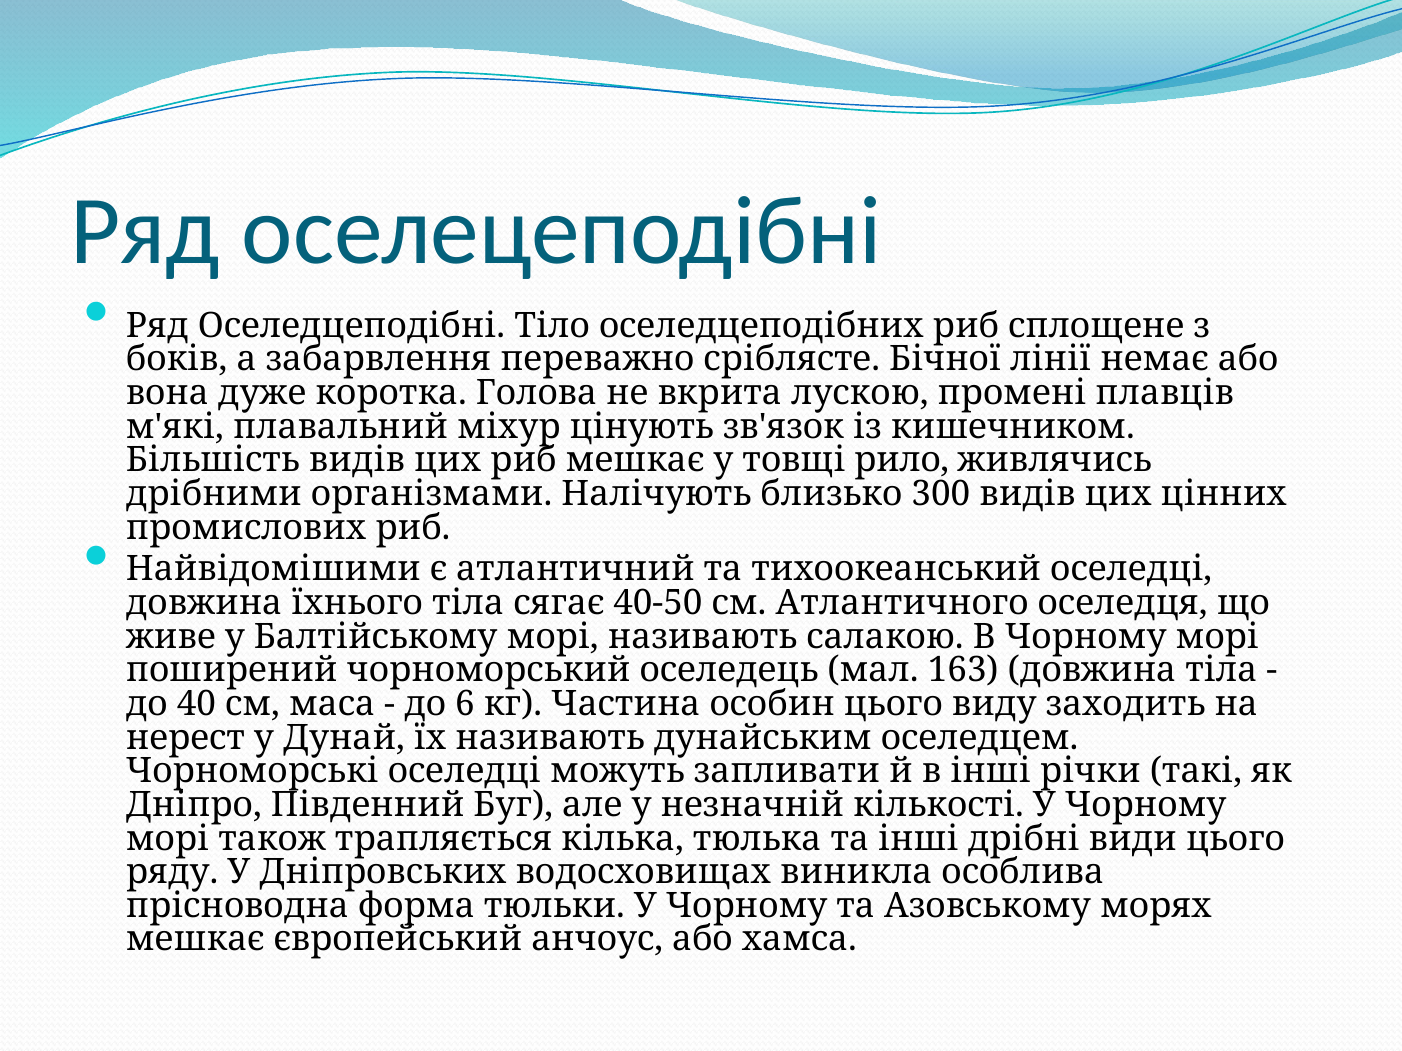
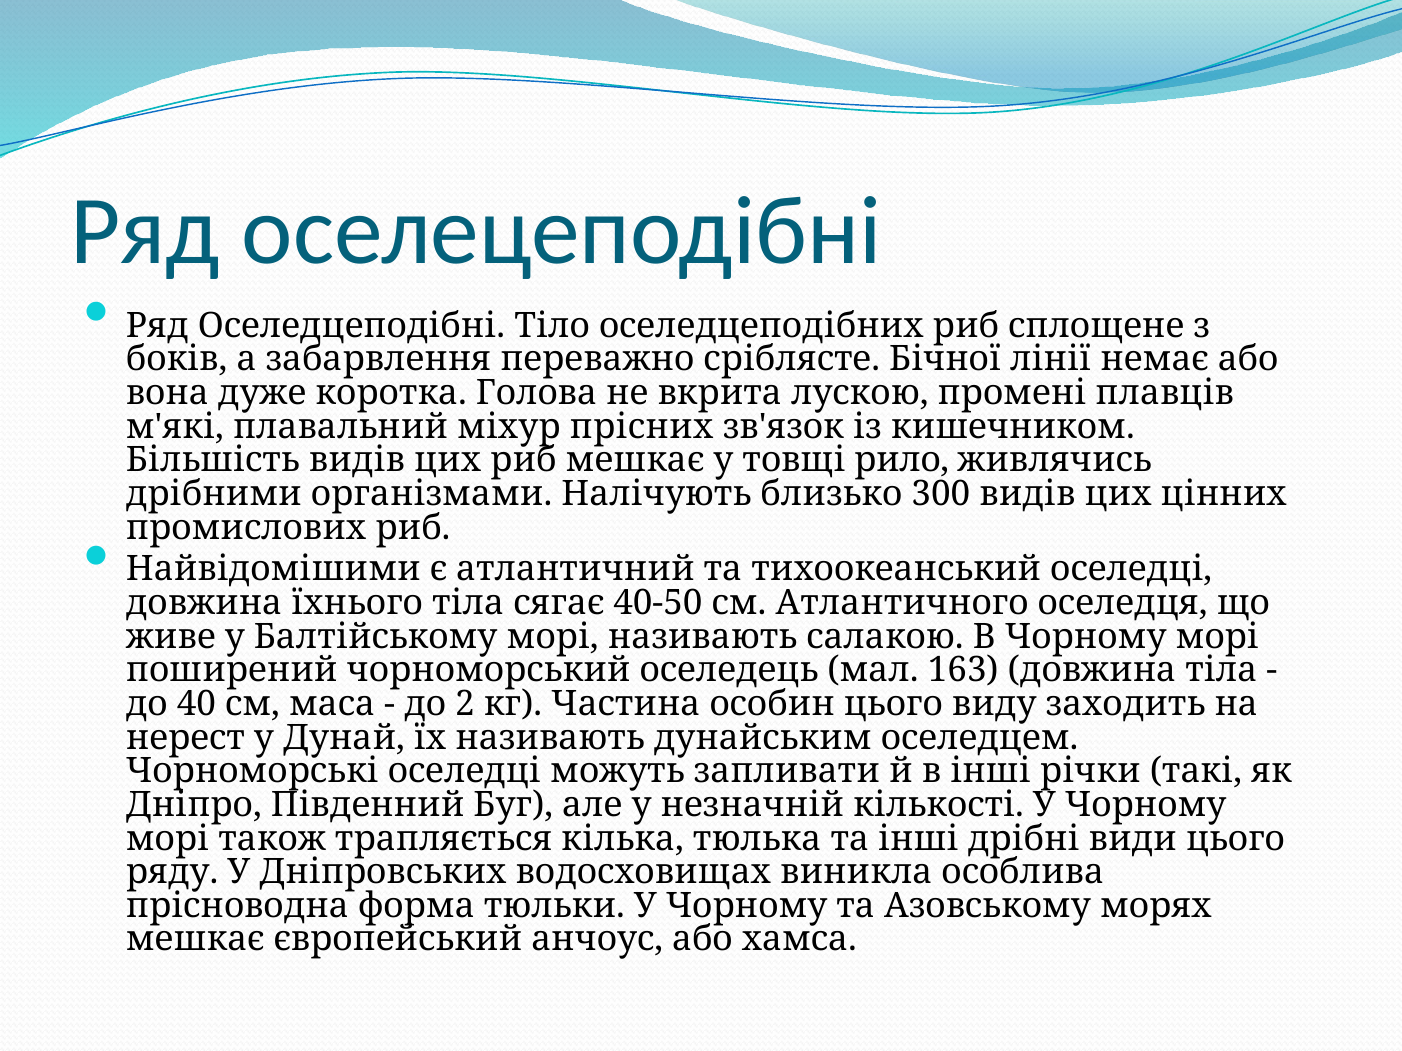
цінують: цінують -> прісних (641, 427)
6: 6 -> 2 (465, 704)
